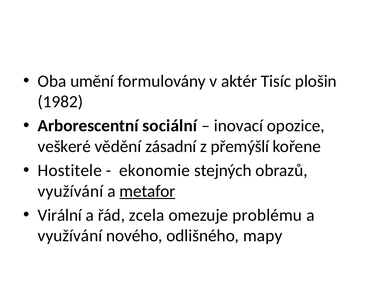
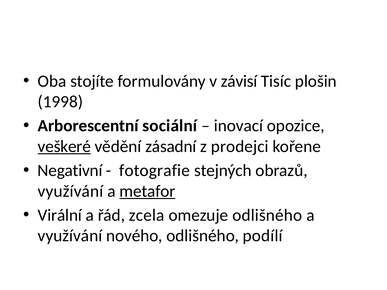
umění: umění -> stojíte (92, 81)
aktér: aktér -> závisí (239, 81)
1982: 1982 -> 1998 (60, 102)
veškeré underline: none -> present (64, 147)
přemýšlí: přemýšlí -> prodejci (240, 147)
Hostitele: Hostitele -> Negativní (70, 171)
ekonomie: ekonomie -> fotografie (155, 171)
omezuje problému: problému -> odlišného (267, 215)
mapy: mapy -> podílí (263, 236)
